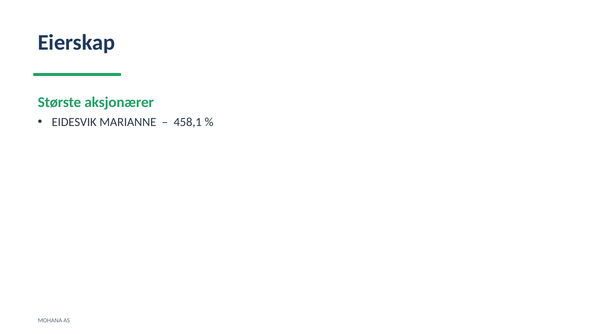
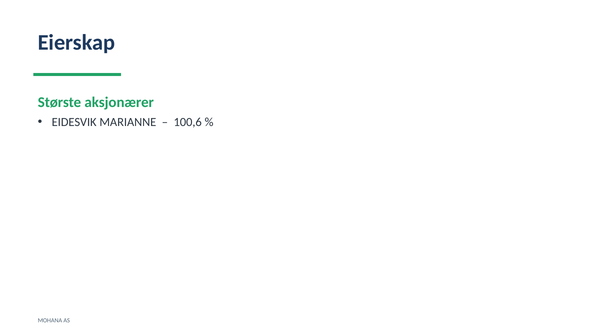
458,1: 458,1 -> 100,6 (188, 122)
